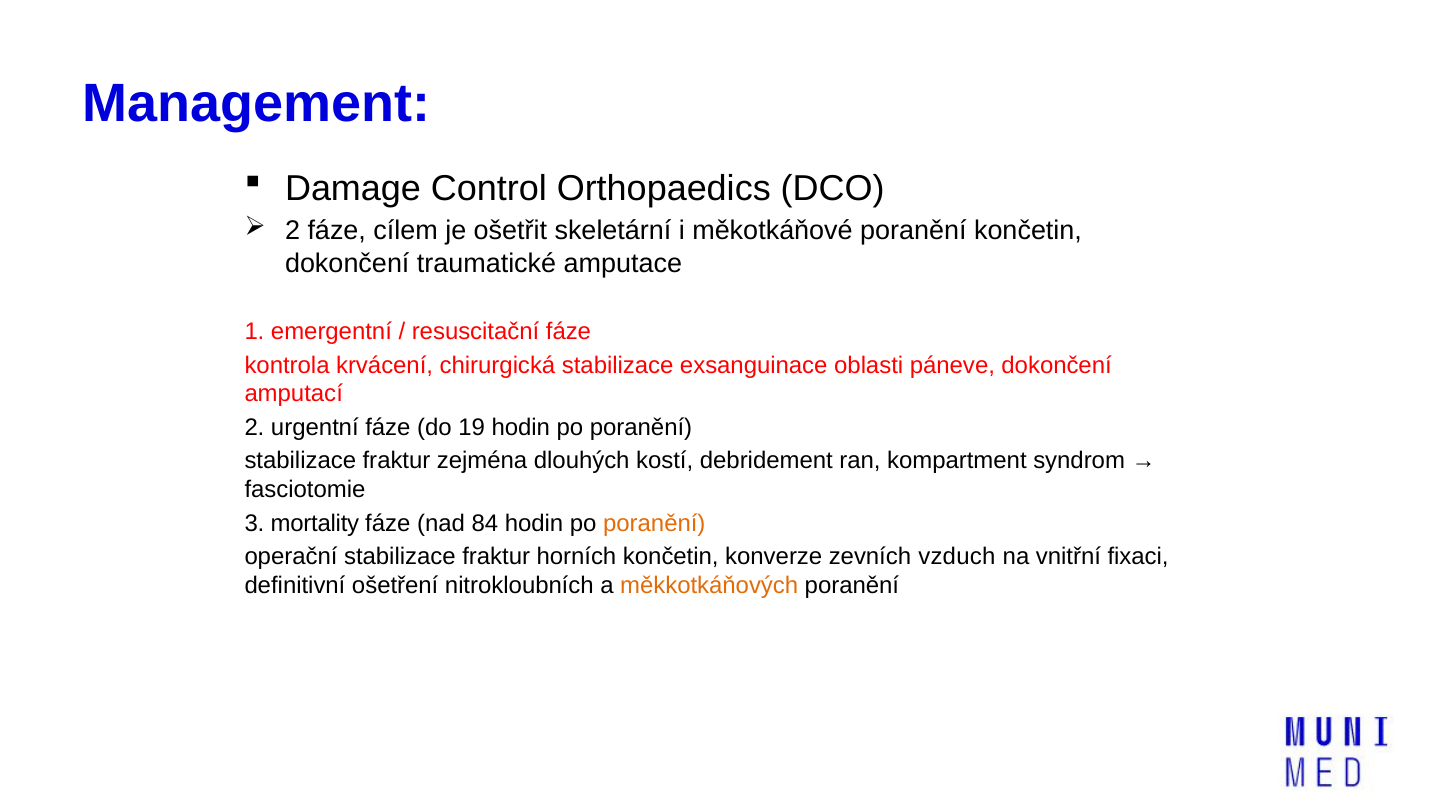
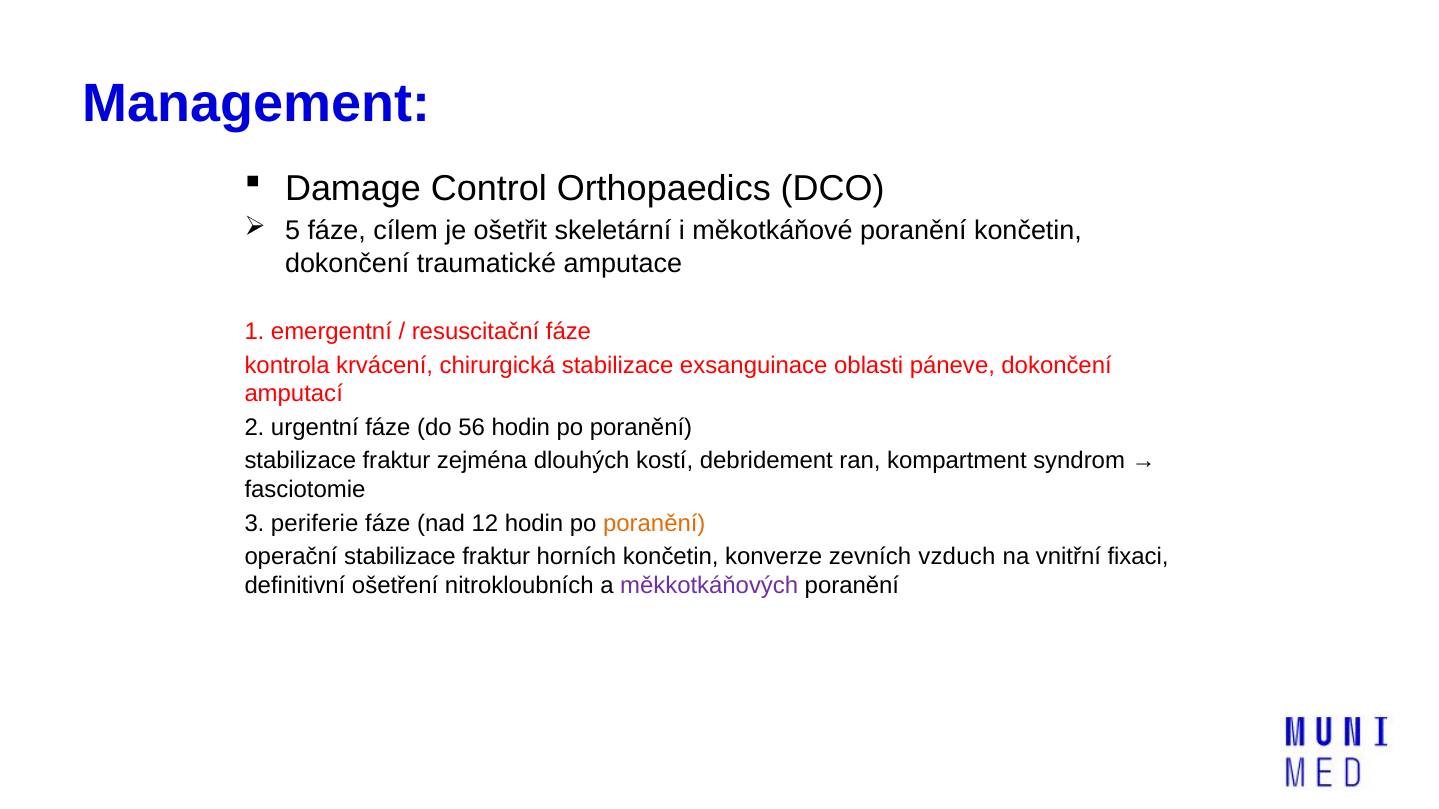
2: 2 -> 5 (293, 231)
19: 19 -> 56 (472, 428)
mortality: mortality -> periferie (315, 524)
84: 84 -> 12 (485, 524)
měkkotkáňových colour: orange -> purple (709, 586)
